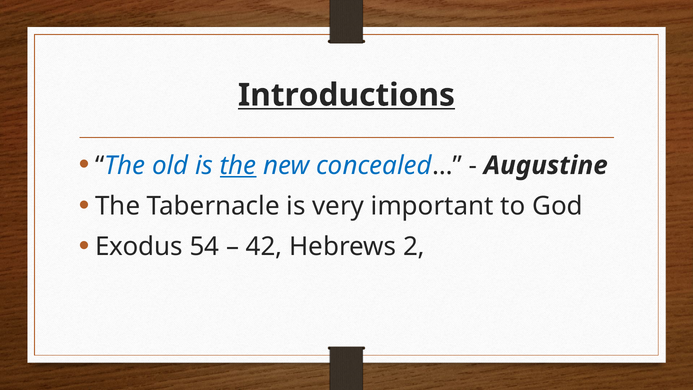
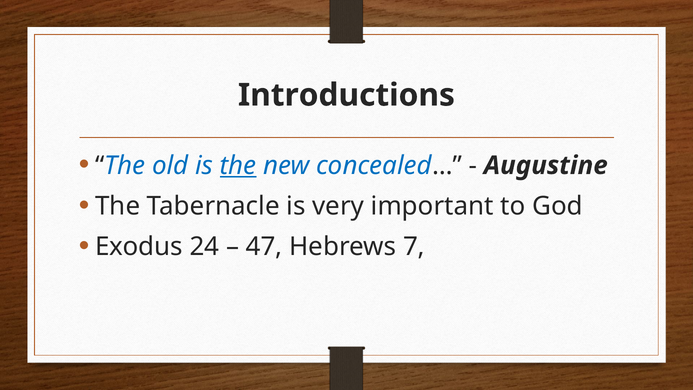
Introductions underline: present -> none (346, 95)
54: 54 -> 24 (204, 247)
42: 42 -> 47 (264, 247)
2: 2 -> 7 (414, 247)
